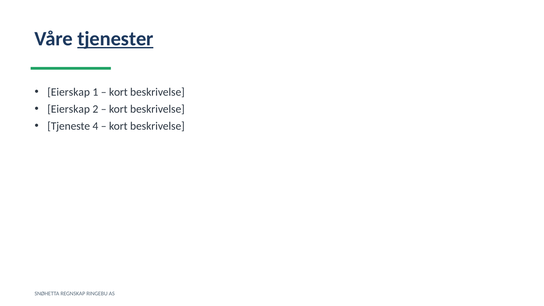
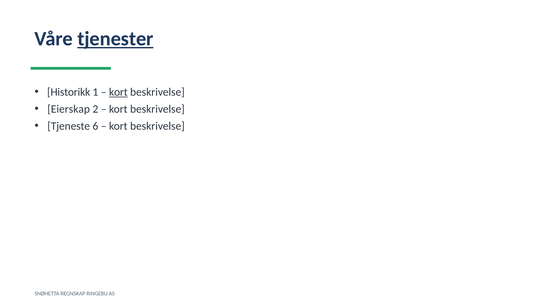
Eierskap: Eierskap -> Historikk (69, 92)
kort underline: none -> present (118, 92)
4: 4 -> 6 (95, 126)
